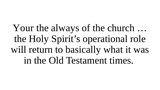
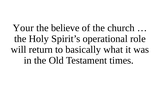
always: always -> believe (65, 28)
